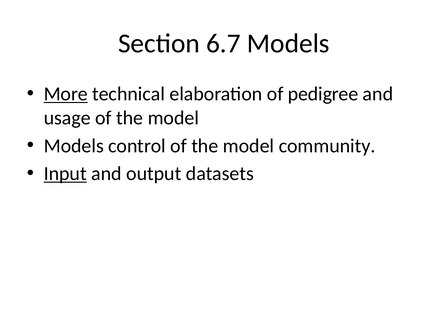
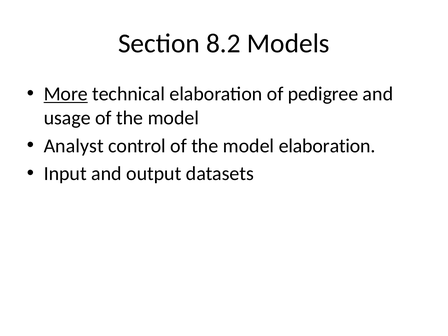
6.7: 6.7 -> 8.2 (223, 43)
Models: Models -> Analyst (74, 146)
model community: community -> elaboration (327, 146)
Input underline: present -> none (65, 174)
